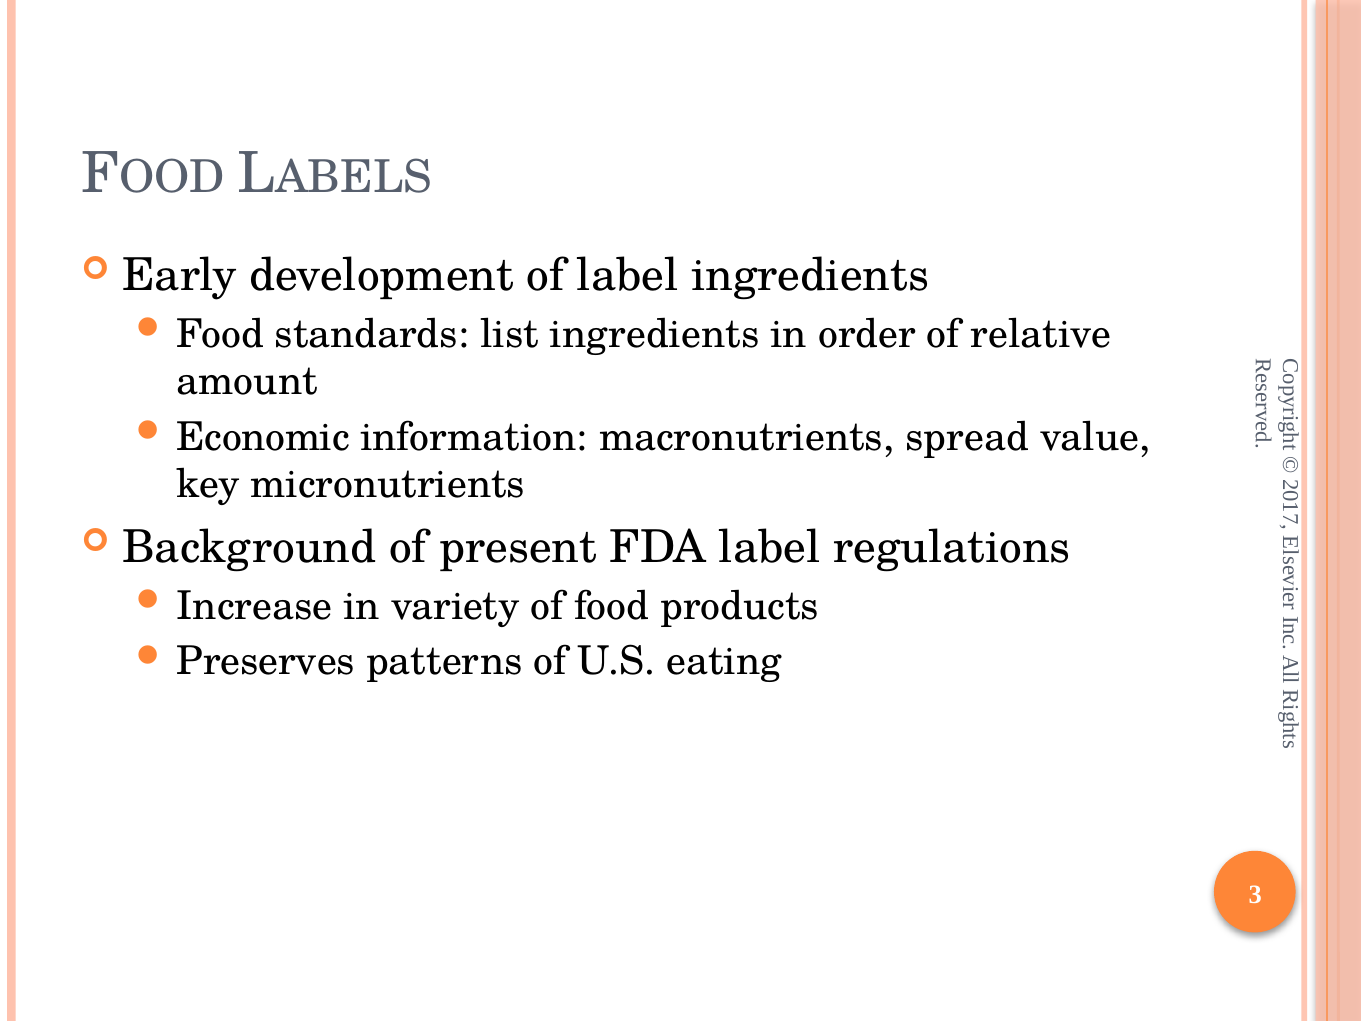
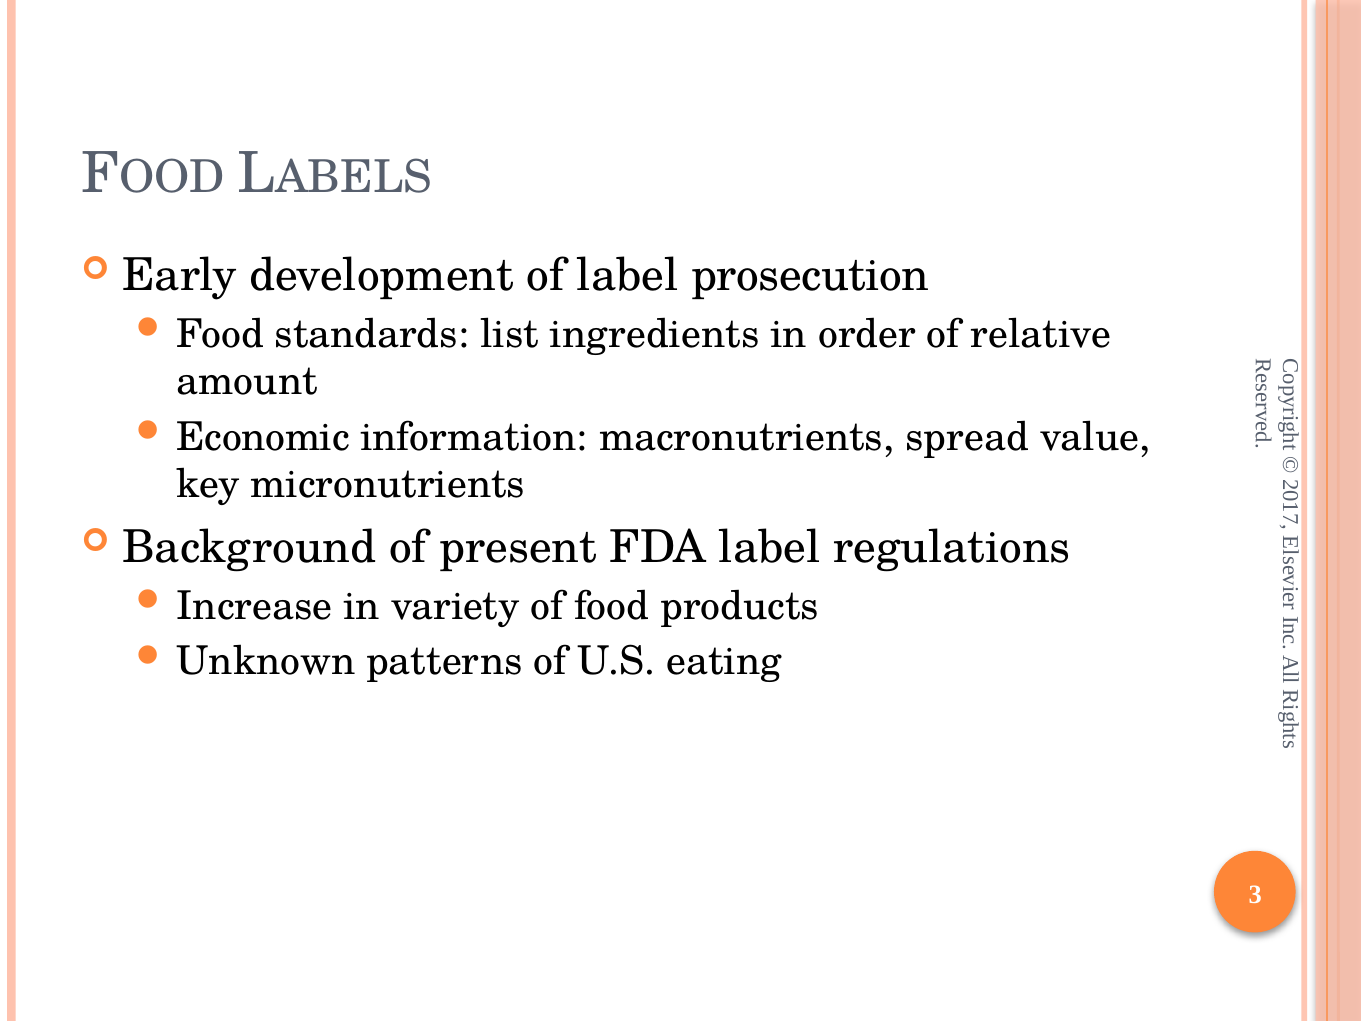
label ingredients: ingredients -> prosecution (810, 275)
Preserves: Preserves -> Unknown (266, 662)
